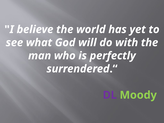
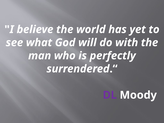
Moody colour: light green -> white (138, 95)
